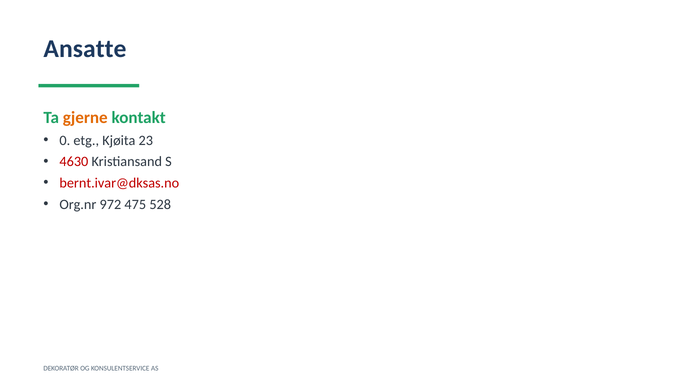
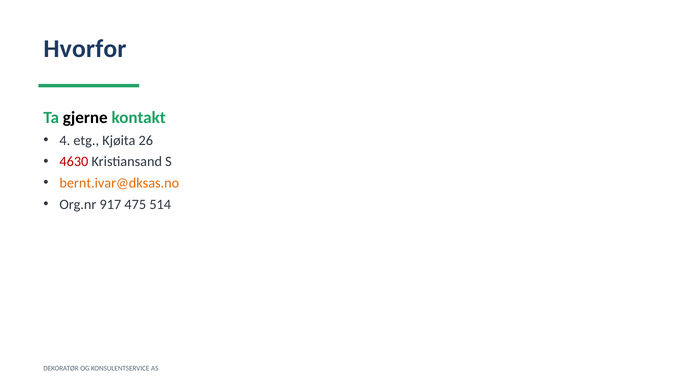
Ansatte: Ansatte -> Hvorfor (85, 49)
gjerne colour: orange -> black (85, 118)
0: 0 -> 4 (65, 140)
23: 23 -> 26 (146, 140)
bernt.ivar@dksas.no colour: red -> orange (119, 183)
972: 972 -> 917 (110, 205)
528: 528 -> 514 (160, 205)
